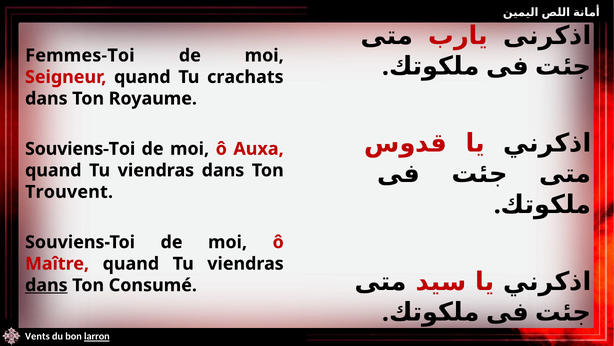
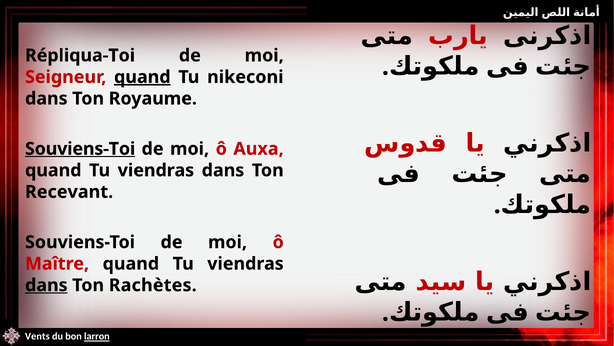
Femmes-Toi: Femmes-Toi -> Répliqua-Toi (80, 55)
quand underline: none -> present (142, 77)
crachats: crachats -> nikeconi (245, 77)
Souviens-Toi underline: none -> present (80, 149)
Trouvent: Trouvent -> Recevant (69, 192)
Consumé: Consumé -> Rachètes (153, 285)
